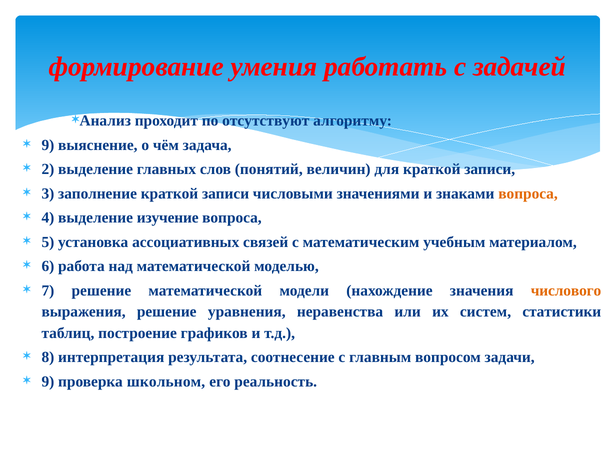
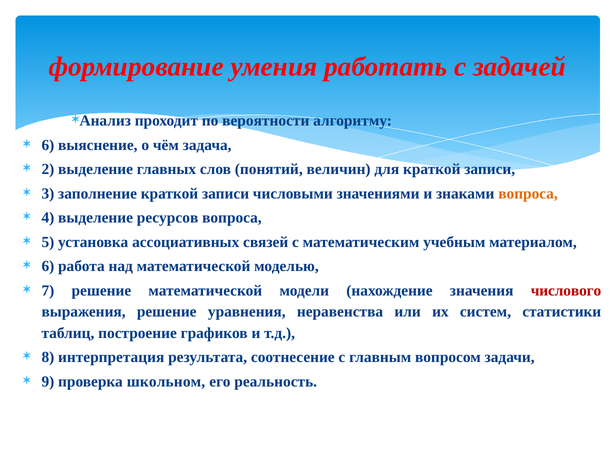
отсутствуют: отсутствуют -> вероятности (266, 121)
9: 9 -> 6 (48, 145)
изучение: изучение -> ресурсов (168, 218)
числового colour: orange -> red (566, 291)
